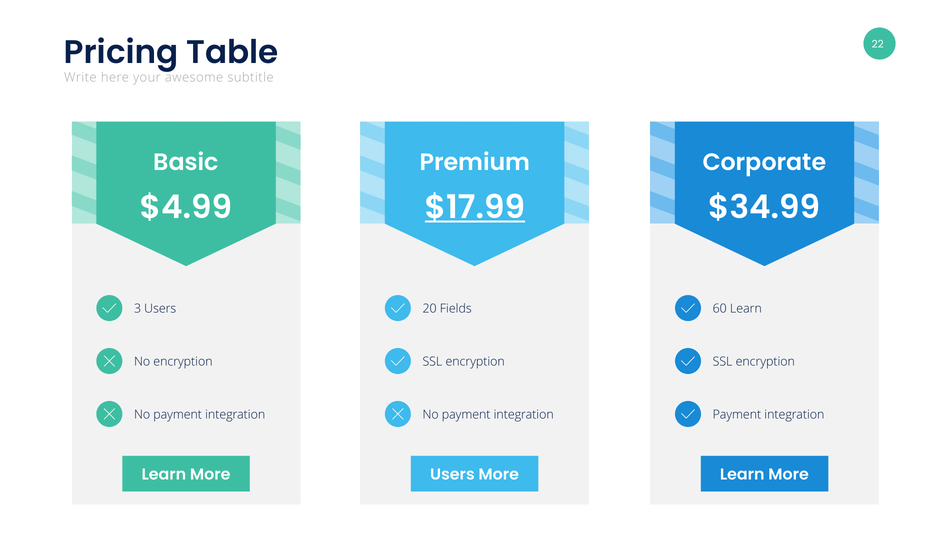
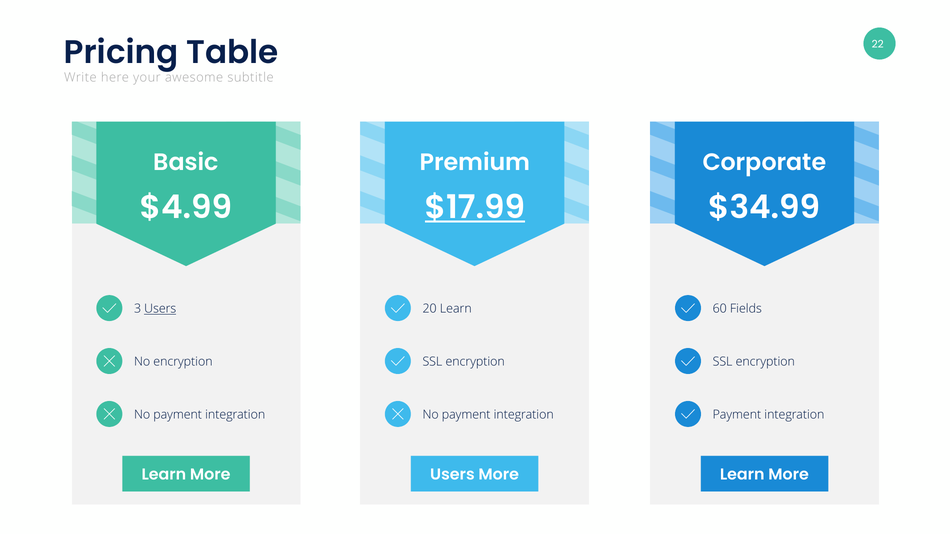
Users underline: none -> present (160, 309)
20 Fields: Fields -> Learn (456, 309)
60 Learn: Learn -> Fields (746, 309)
